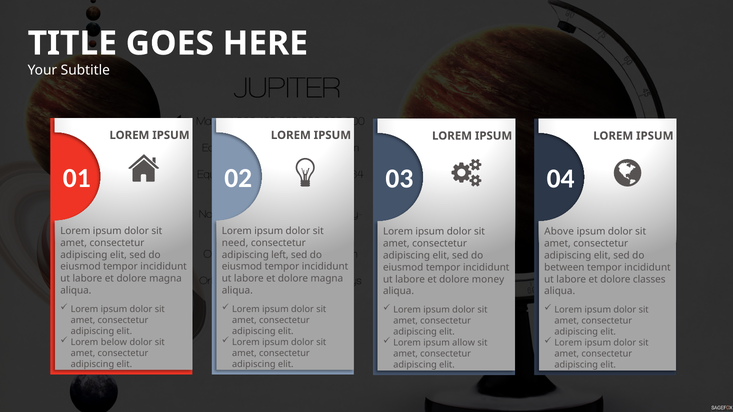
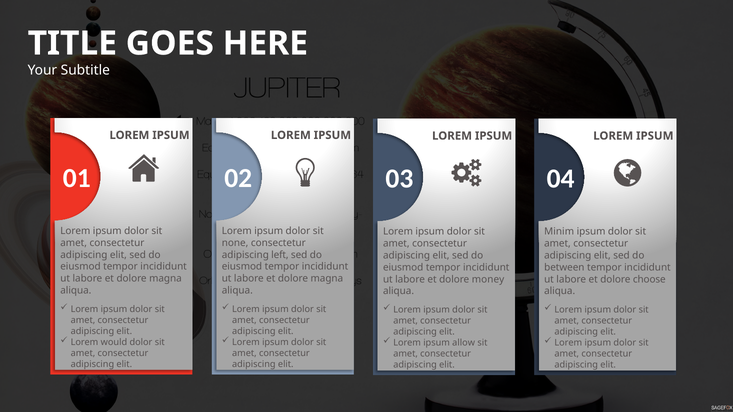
Above: Above -> Minim (559, 232)
need: need -> none (235, 243)
classes: classes -> choose (649, 280)
below: below -> would (114, 342)
